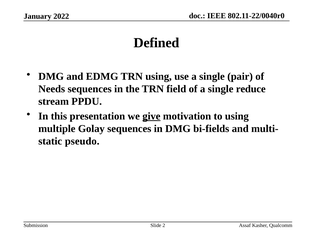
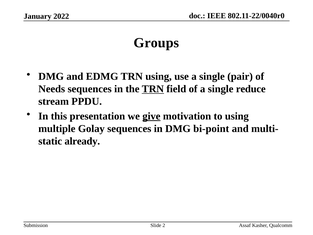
Defined: Defined -> Groups (156, 43)
TRN underline: none -> present (153, 89)
bi-fields: bi-fields -> bi-point (211, 129)
pseudo: pseudo -> already (82, 141)
